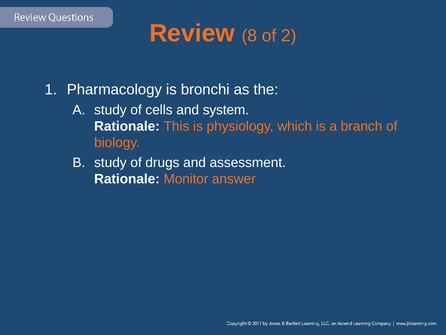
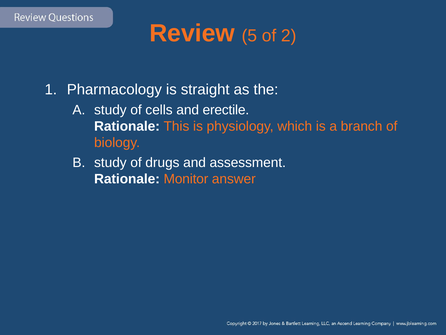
8: 8 -> 5 (249, 36)
bronchi: bronchi -> straight (205, 90)
system: system -> erectile (226, 110)
